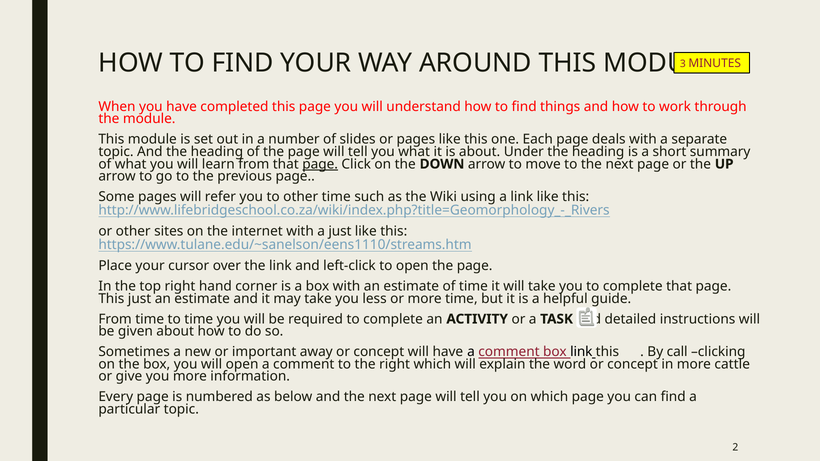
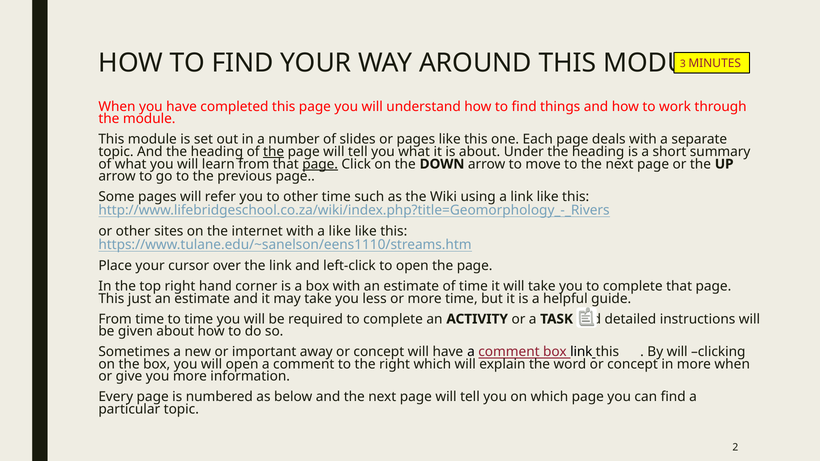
the underline: none -> present (274, 152)
a just: just -> like (340, 231)
By call: call -> will (677, 352)
more cattle: cattle -> when (732, 364)
